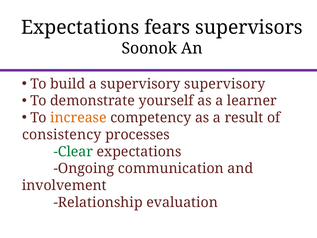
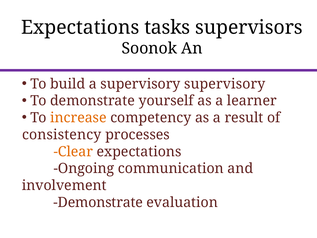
fears: fears -> tasks (167, 27)
Clear colour: green -> orange (73, 151)
Relationship: Relationship -> Demonstrate (98, 202)
